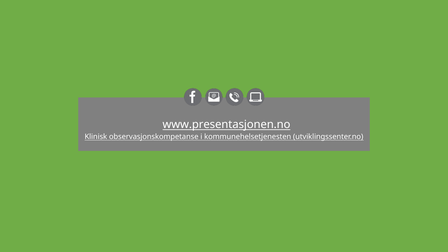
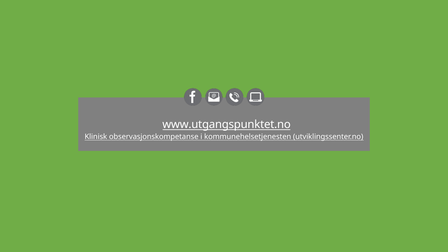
www.presentasjonen.no: www.presentasjonen.no -> www.utgangspunktet.no (227, 125)
